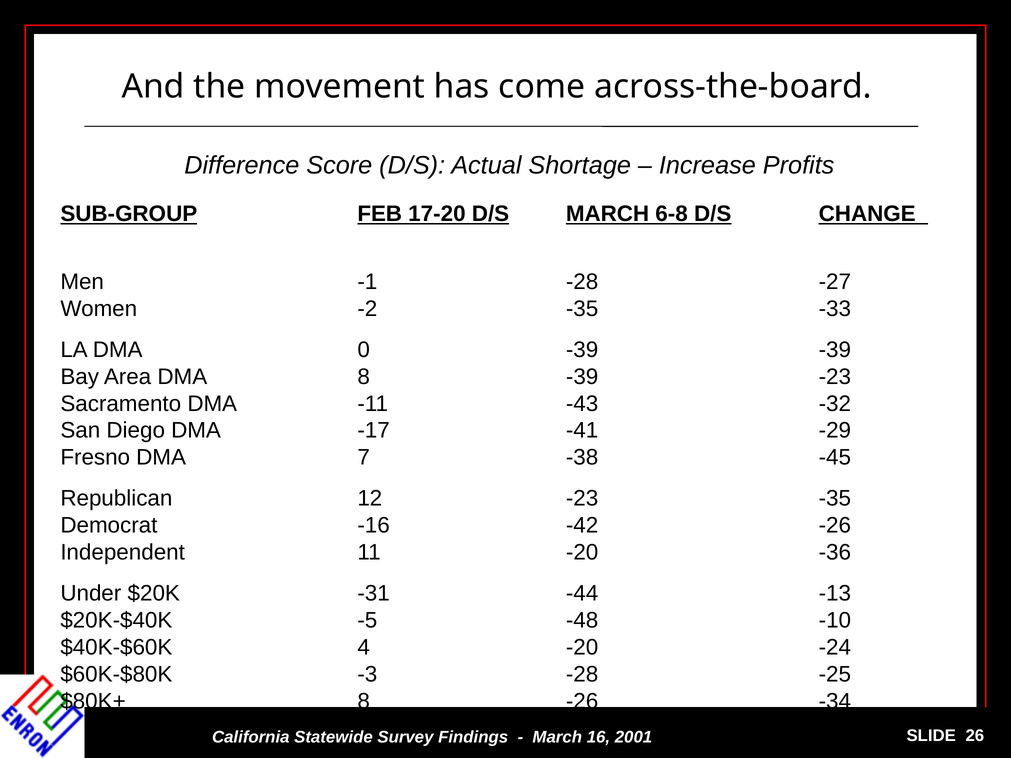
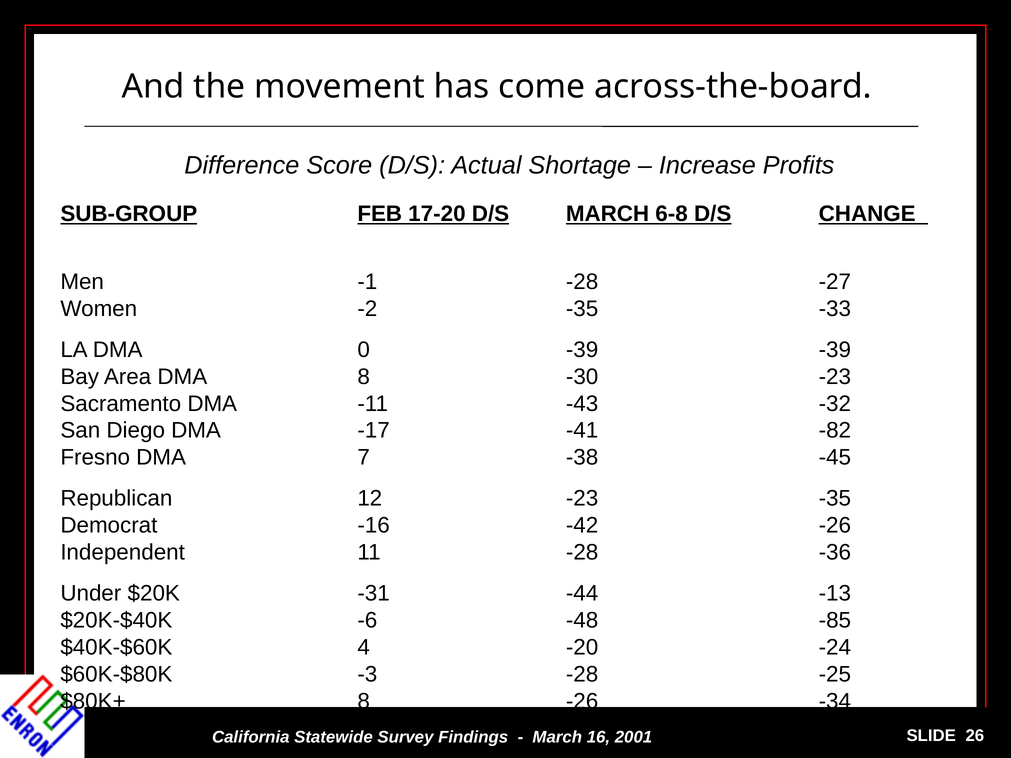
8 -39: -39 -> -30 (582, 377)
-29: -29 -> -82 (835, 431)
11 -20: -20 -> -28 (582, 553)
-5: -5 -> -6 (367, 620)
-10: -10 -> -85 (835, 620)
